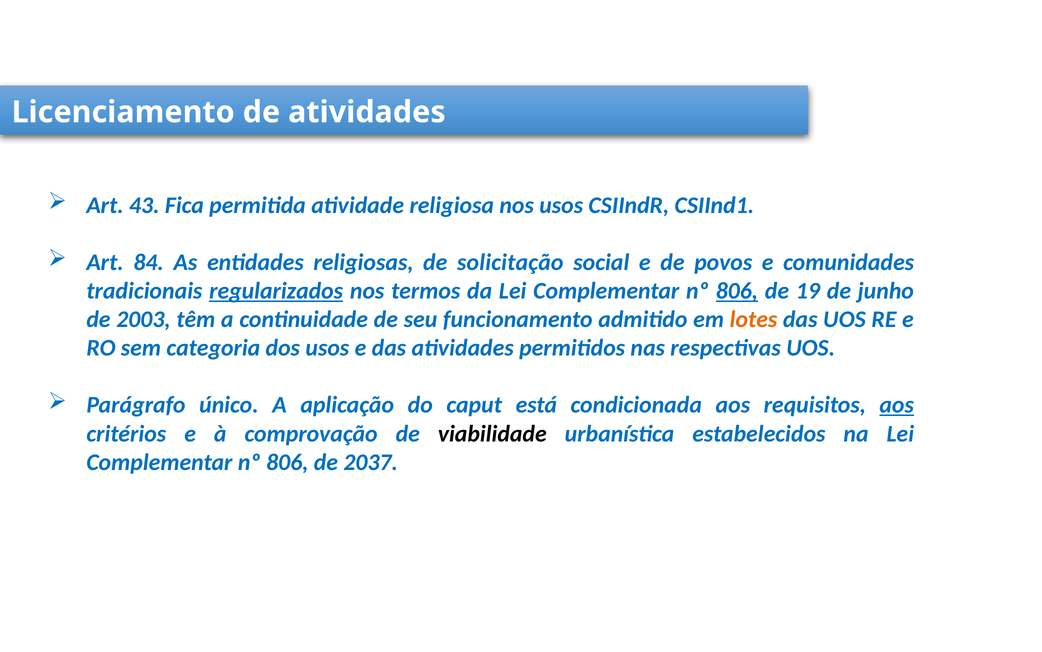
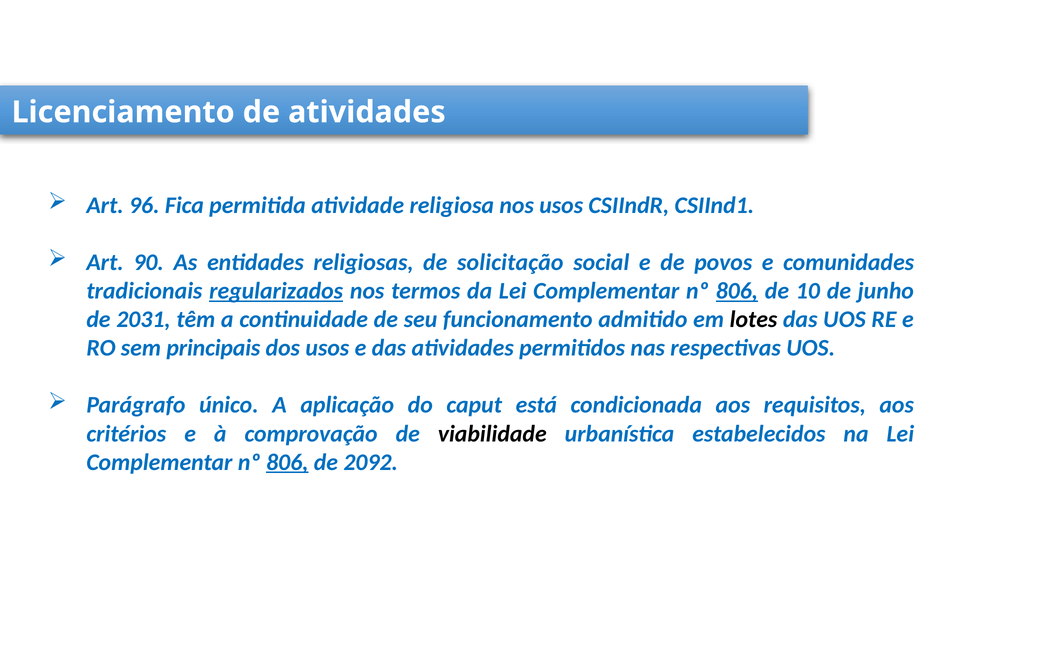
43: 43 -> 96 (144, 205)
84: 84 -> 90 (149, 262)
19: 19 -> 10 (808, 291)
2003: 2003 -> 2031 (143, 319)
lotes colour: orange -> black (753, 319)
categoria: categoria -> principais (213, 348)
aos underline: present -> none (897, 405)
806 underline: none -> present (287, 462)
2037: 2037 -> 2092 (371, 462)
